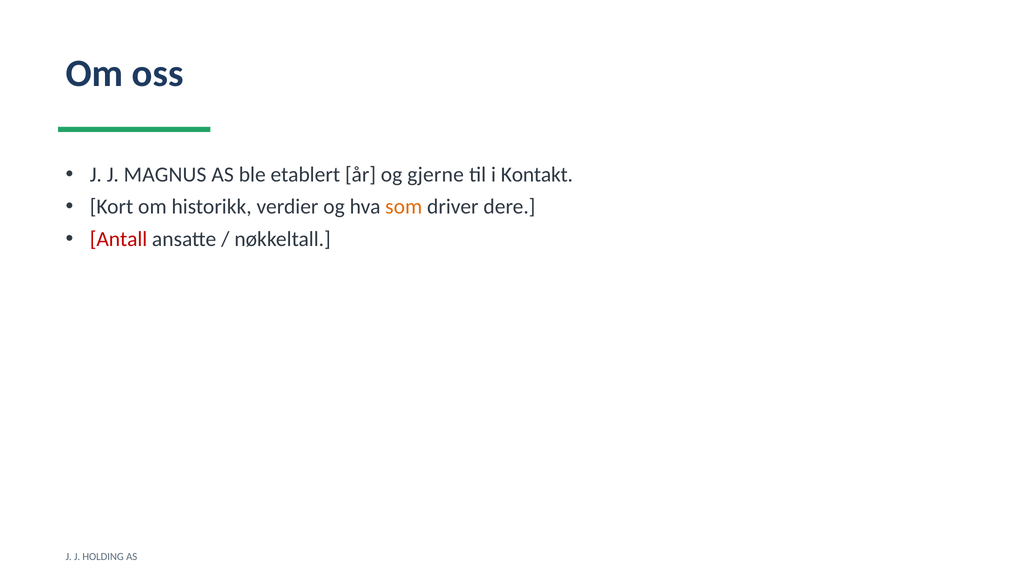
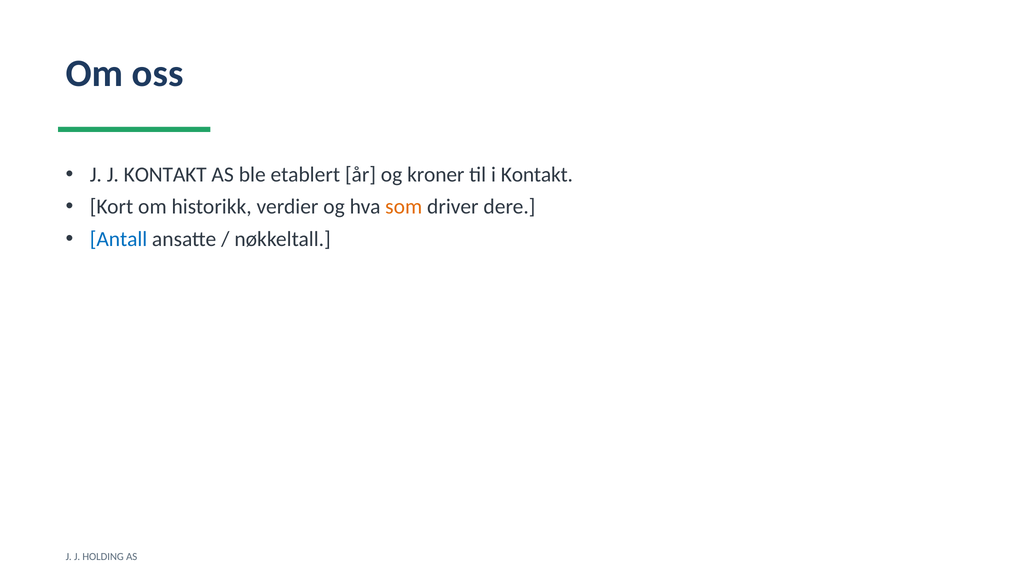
J MAGNUS: MAGNUS -> KONTAKT (165, 175)
gjerne: gjerne -> kroner (436, 175)
Antall colour: red -> blue (119, 239)
